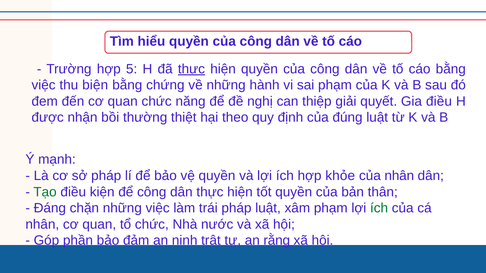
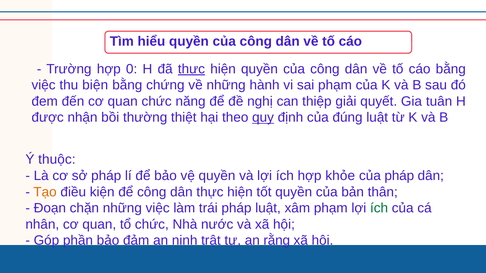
5: 5 -> 0 (132, 69)
Gia điều: điều -> tuân (439, 101)
quy underline: none -> present (263, 118)
mạnh: mạnh -> thuộc (57, 160)
của nhân: nhân -> pháp (399, 176)
Tạo colour: green -> orange (45, 192)
Đáng: Đáng -> Đoạn (50, 208)
